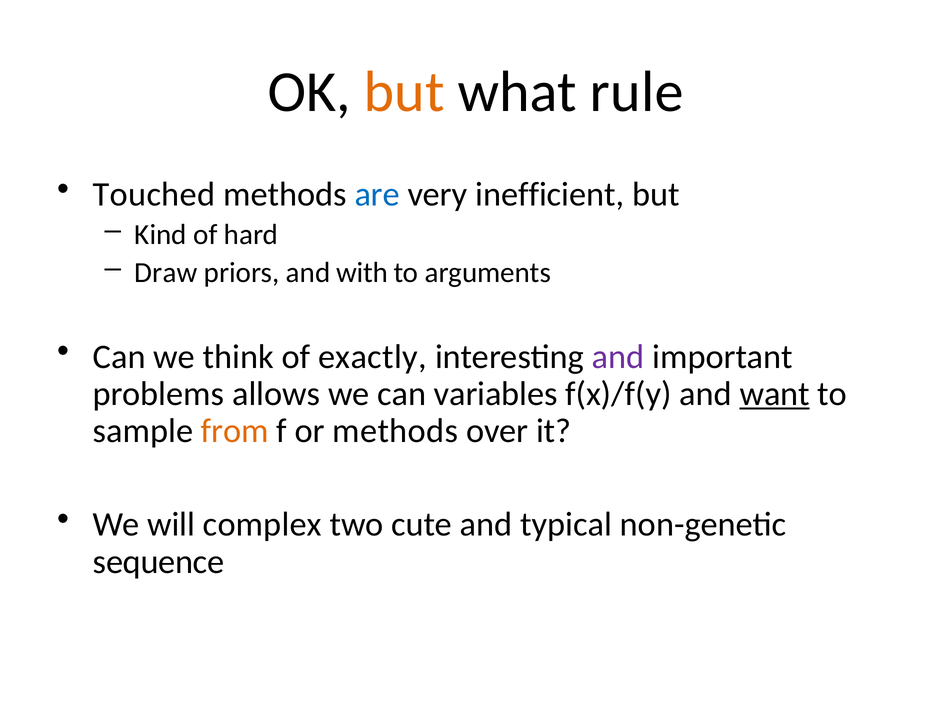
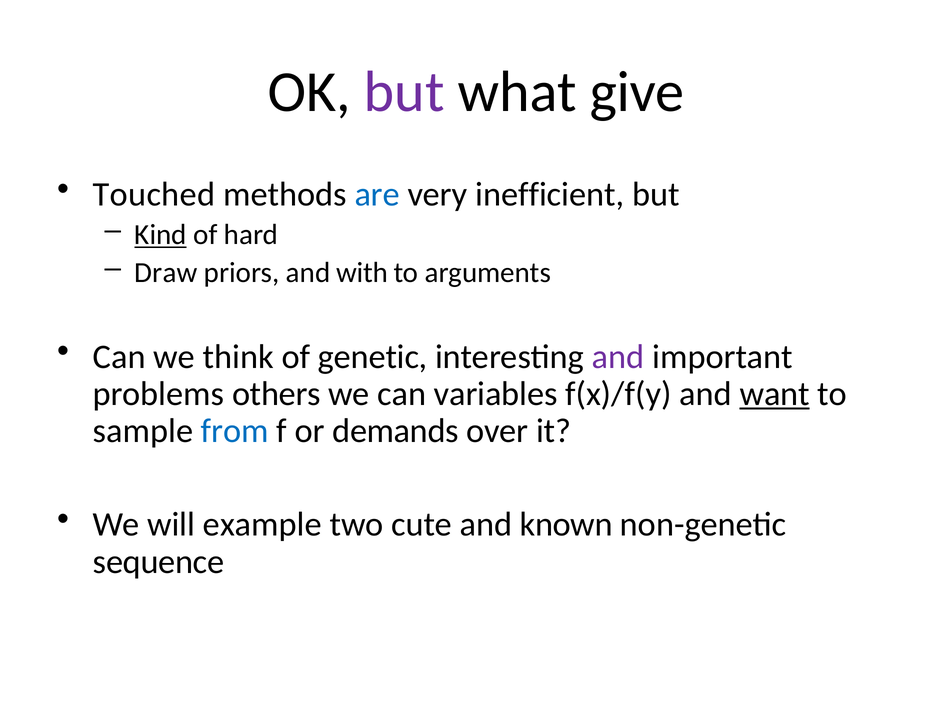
but colour: orange -> purple (404, 92)
rule: rule -> give (637, 92)
Kind underline: none -> present (161, 235)
exactly: exactly -> genetic (373, 357)
allows: allows -> others (276, 394)
from colour: orange -> blue (235, 431)
or methods: methods -> demands (396, 431)
complex: complex -> example (262, 525)
typical: typical -> known (566, 525)
